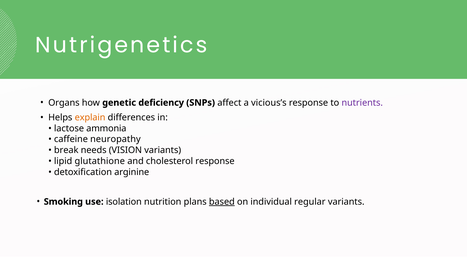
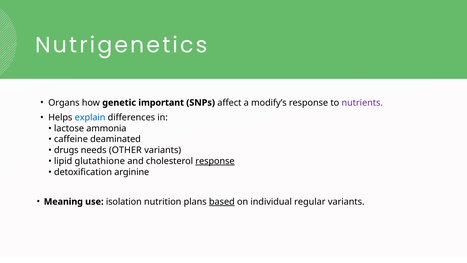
deficiency: deficiency -> important (161, 103)
vicious’s: vicious’s -> modify’s (269, 103)
explain colour: orange -> blue (90, 117)
neuropathy: neuropathy -> deaminated (116, 139)
break: break -> drugs (66, 150)
VISION: VISION -> OTHER (125, 150)
response underline: none -> present (215, 161)
Smoking: Smoking -> Meaning (63, 201)
